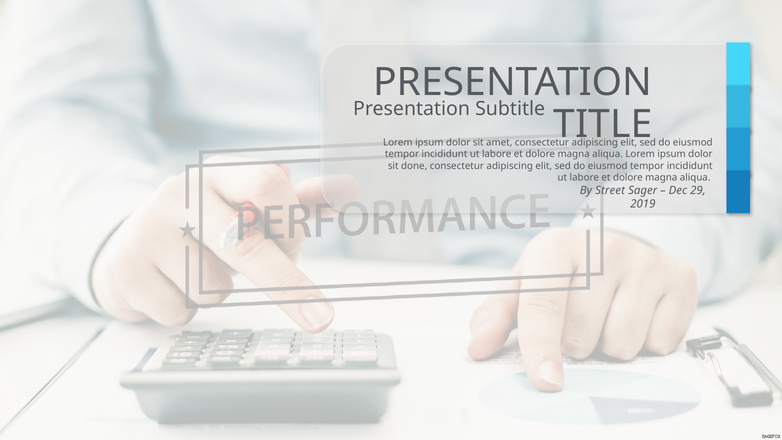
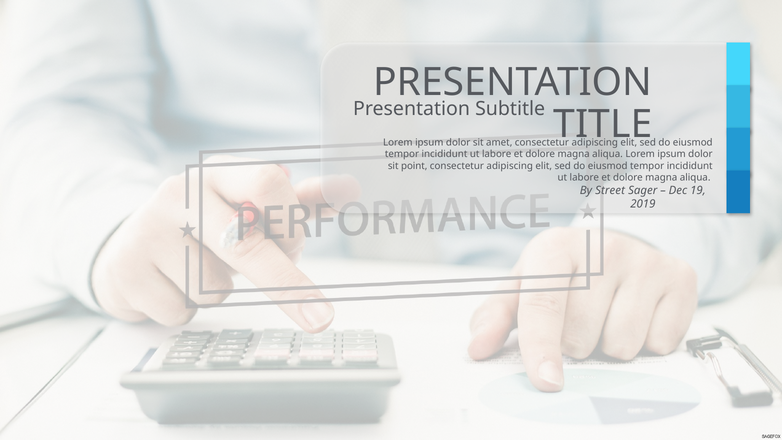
done: done -> point (414, 166)
29: 29 -> 19 (698, 190)
